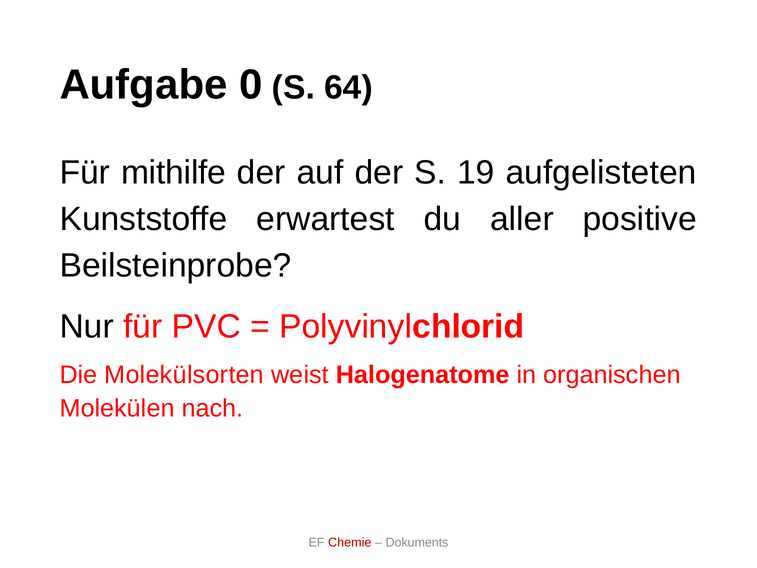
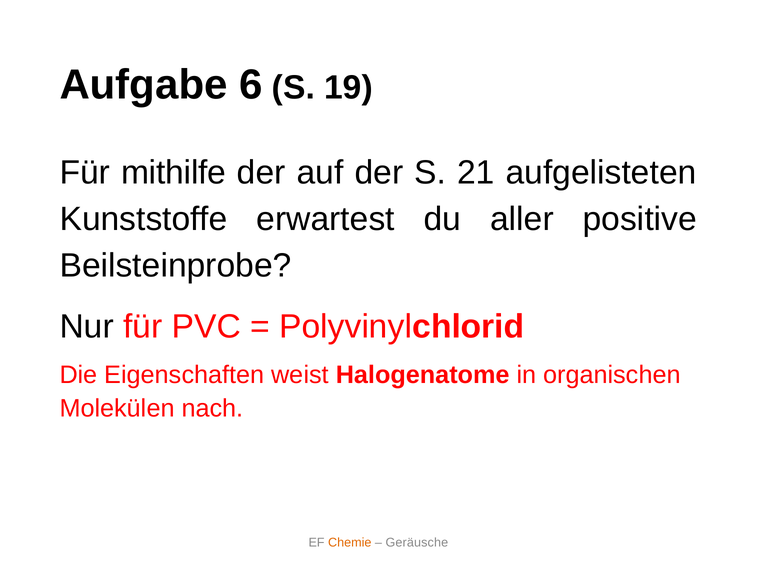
0: 0 -> 6 (251, 85)
64: 64 -> 19 (349, 88)
19: 19 -> 21 (476, 172)
Molekülsorten: Molekülsorten -> Eigenschaften (184, 375)
Chemie colour: red -> orange (350, 542)
Dokuments: Dokuments -> Geräusche (417, 542)
